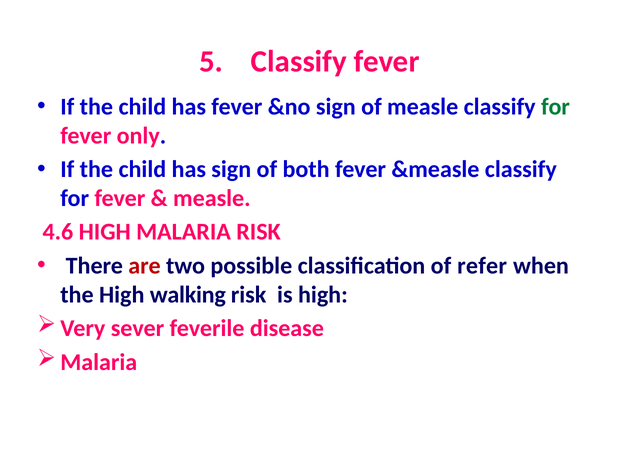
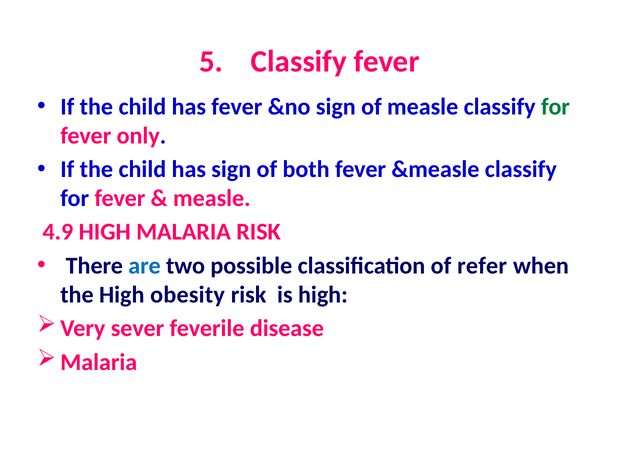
4.6: 4.6 -> 4.9 (58, 232)
are colour: red -> blue (145, 266)
walking: walking -> obesity (188, 295)
